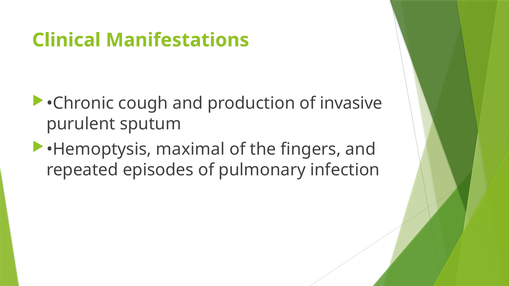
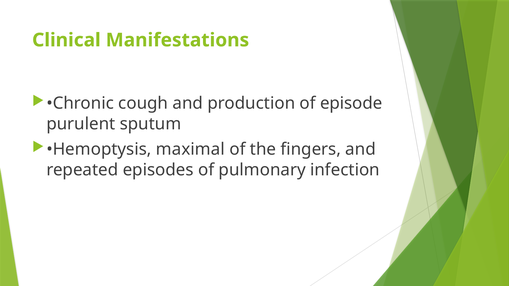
invasive: invasive -> episode (351, 103)
